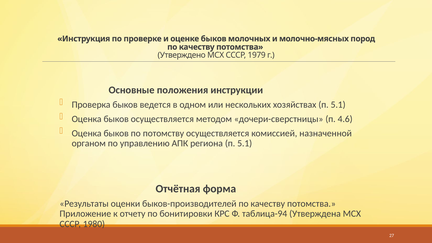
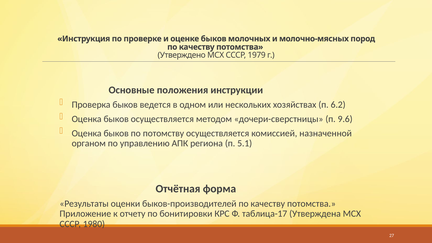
хозяйствах п 5.1: 5.1 -> 6.2 (338, 105)
4.6: 4.6 -> 9.6 (345, 119)
таблица-94: таблица-94 -> таблица-17 (265, 214)
